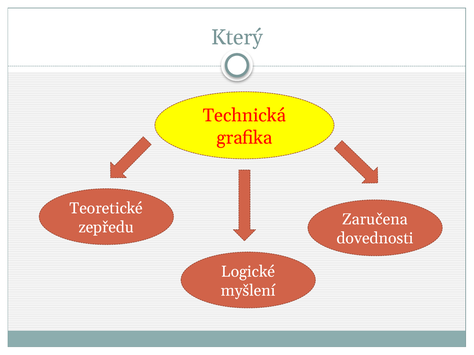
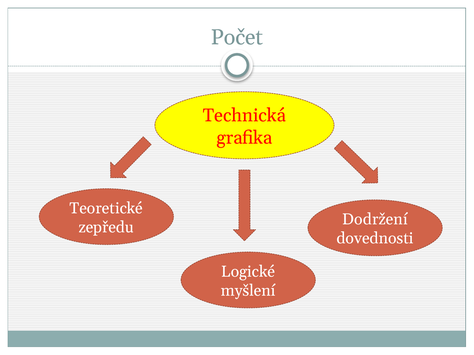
Který: Který -> Počet (237, 37)
Zaručena: Zaručena -> Dodržení (375, 220)
